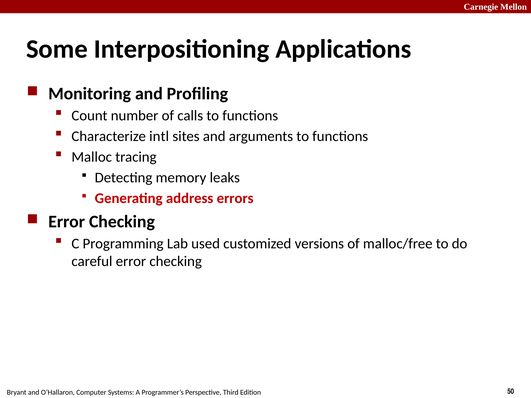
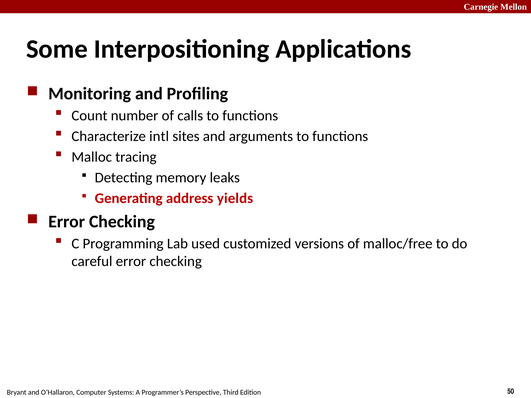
errors: errors -> yields (235, 198)
